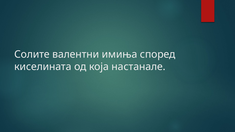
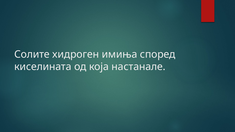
валентни: валентни -> хидроген (76, 54)
